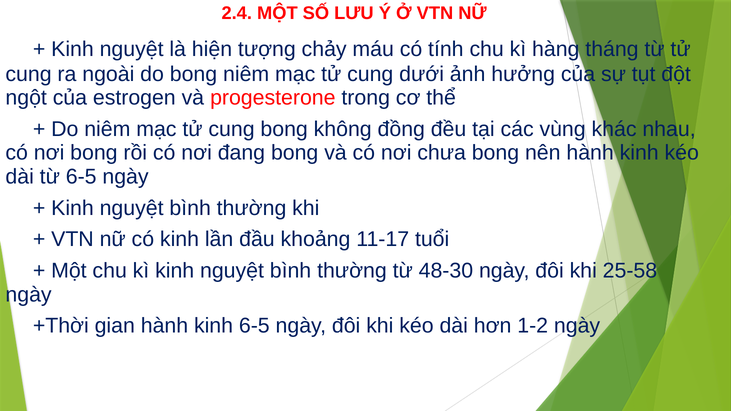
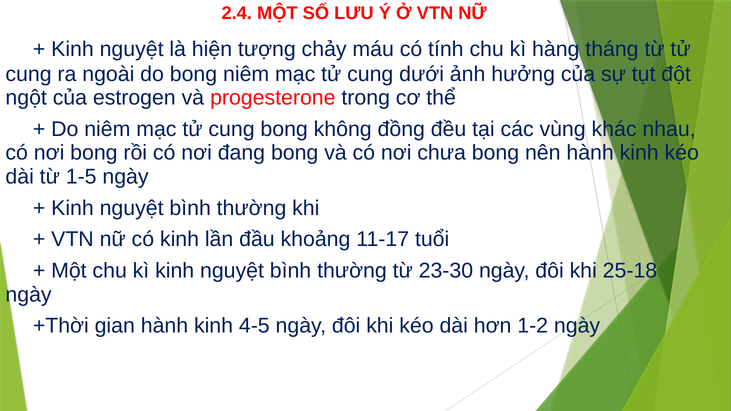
từ 6-5: 6-5 -> 1-5 (81, 177)
48-30: 48-30 -> 23-30 (446, 271)
25-58: 25-58 -> 25-18 (630, 271)
kinh 6-5: 6-5 -> 4-5 (254, 326)
